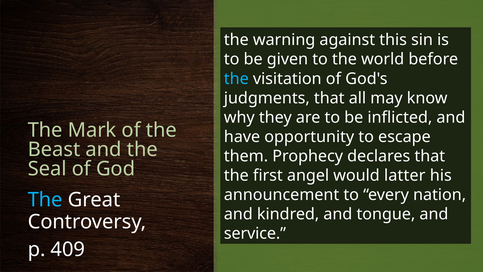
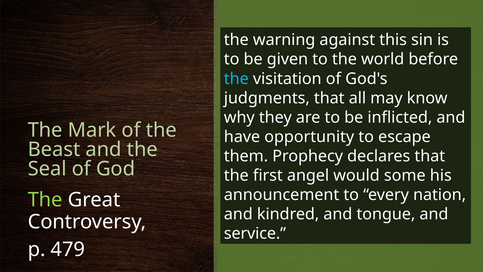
latter: latter -> some (405, 175)
The colour: light blue -> light green (45, 200)
409: 409 -> 479 (68, 249)
